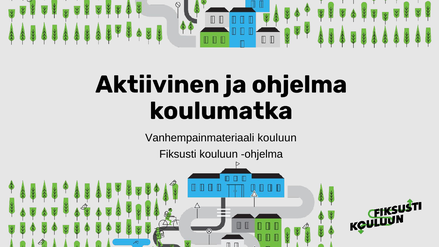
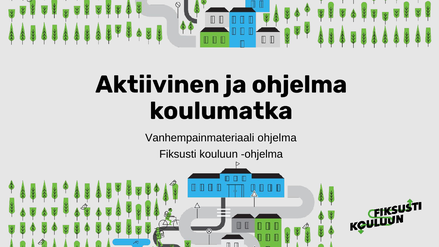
Vanhempainmateriaali kouluun: kouluun -> ohjelma (277, 138)
